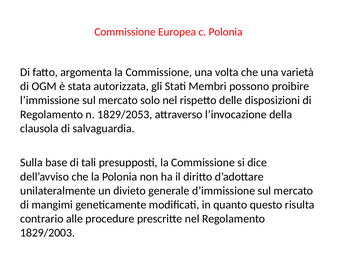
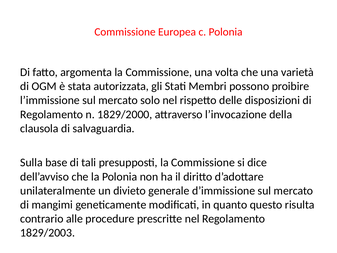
1829/2053: 1829/2053 -> 1829/2000 (125, 114)
